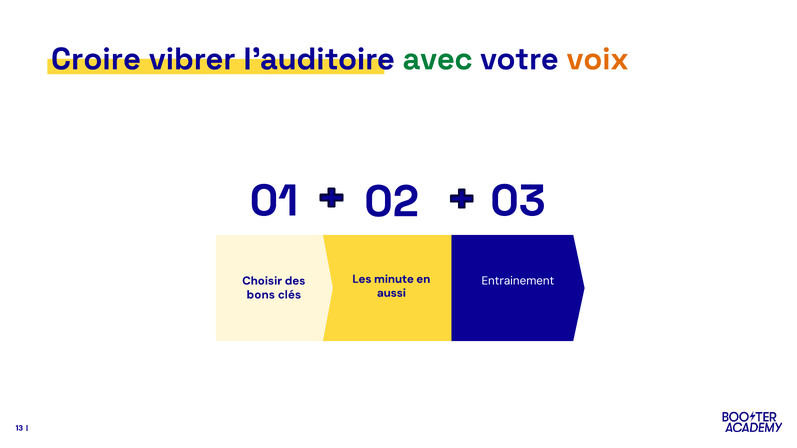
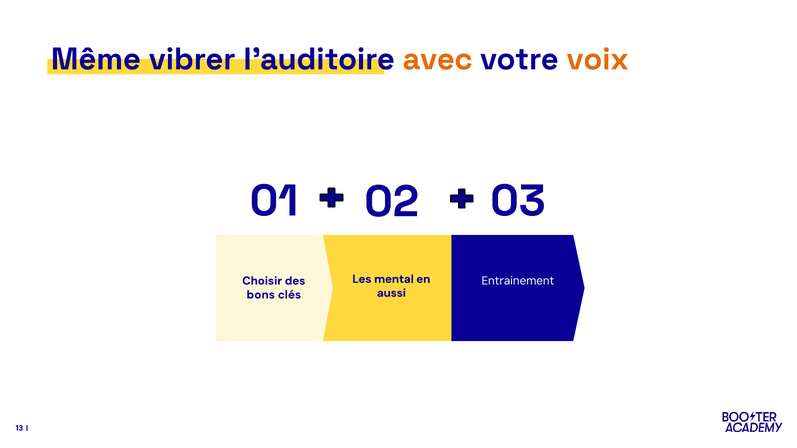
Croire: Croire -> Même (96, 59)
avec colour: green -> orange (438, 59)
minute: minute -> mental (394, 279)
